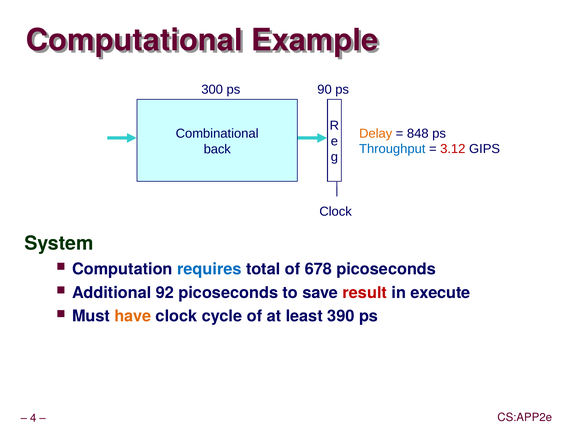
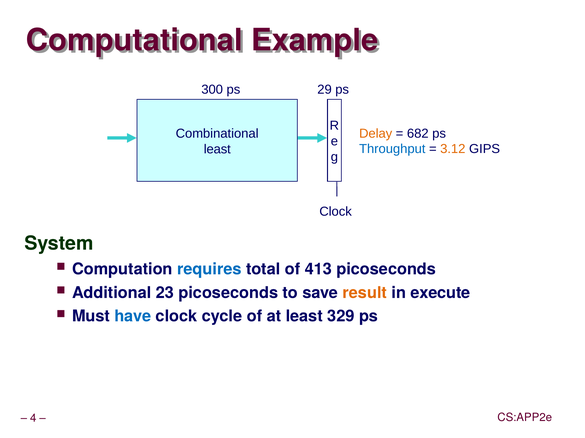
90: 90 -> 29 (325, 90)
848: 848 -> 682 (418, 134)
3.12 colour: red -> orange (453, 149)
back: back -> least (217, 149)
678: 678 -> 413 (318, 269)
92: 92 -> 23 (165, 293)
result colour: red -> orange (365, 293)
have colour: orange -> blue (133, 317)
390: 390 -> 329 (341, 317)
